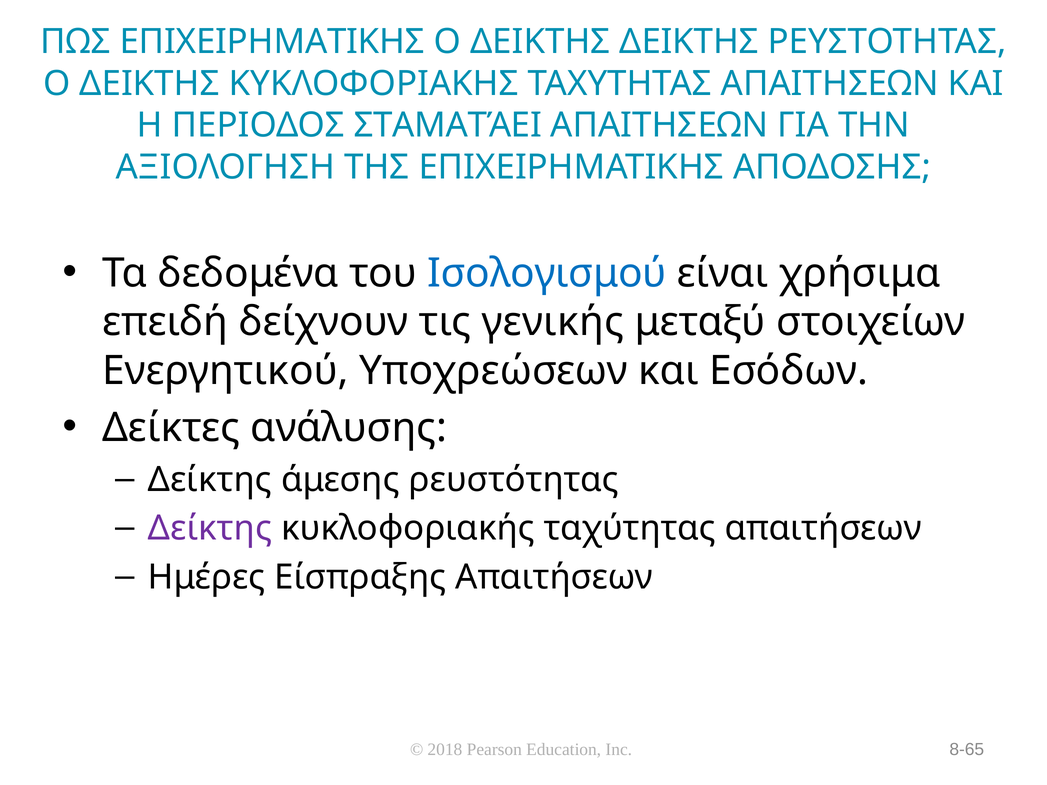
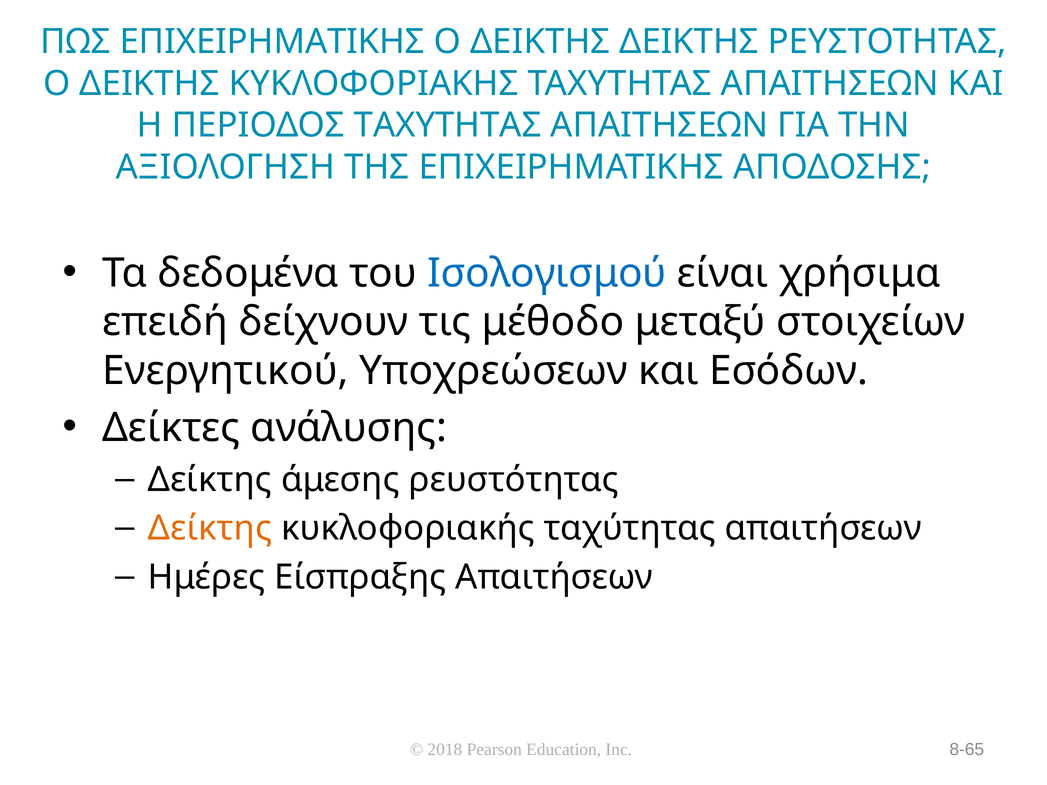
ΠΕΡΙΟΔΟΣ ΣΤΑΜΑΤΆΕΙ: ΣΤΑΜΑΤΆΕΙ -> ΤΑΧΥΤΗΤΑΣ (448, 125)
γενικής: γενικής -> μέθοδο (553, 322)
Δείκτης colour: purple -> orange (210, 529)
